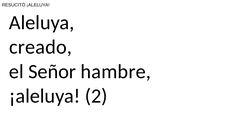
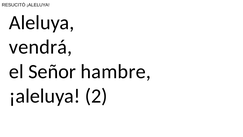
creado: creado -> vendrá (41, 47)
